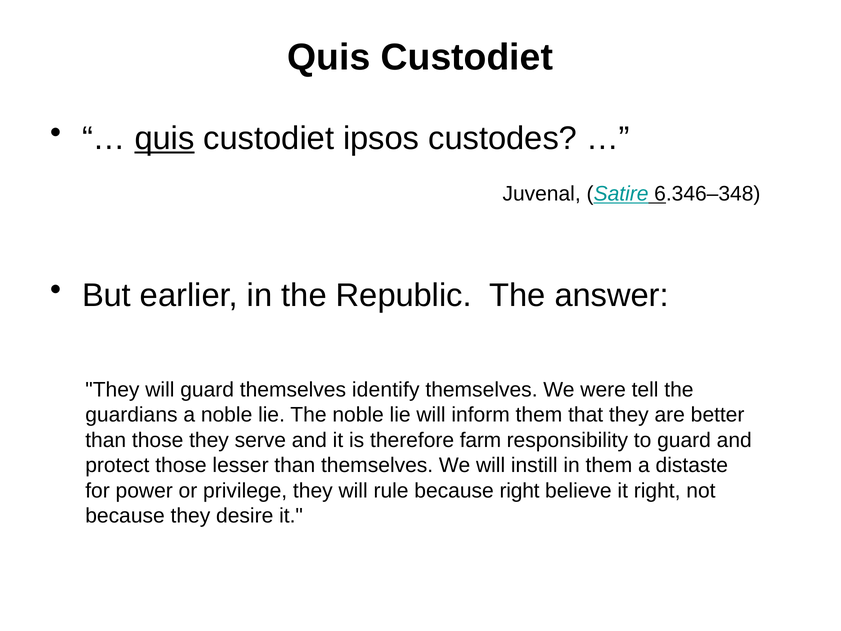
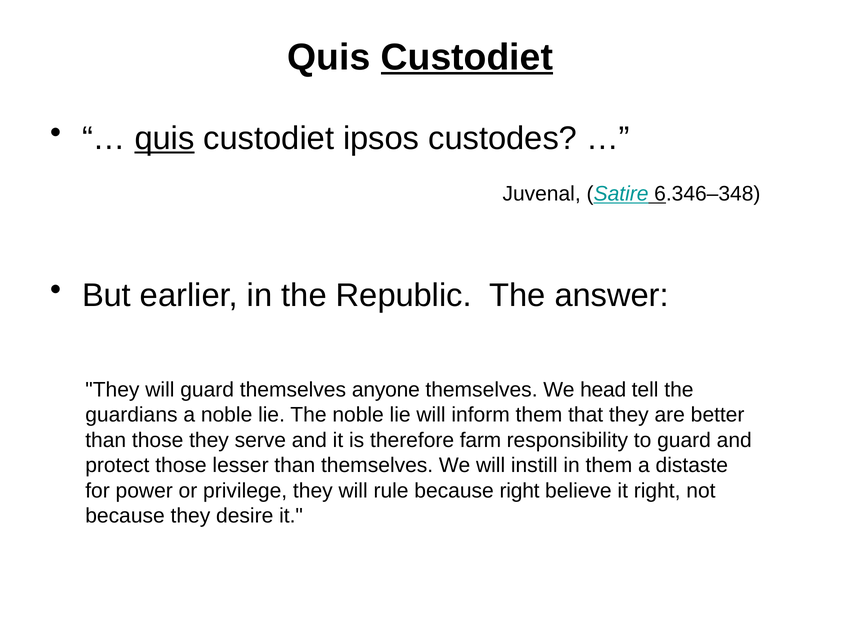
Custodiet underline: none -> present (467, 57)
identify: identify -> anyone (386, 390)
were: were -> head (603, 390)
